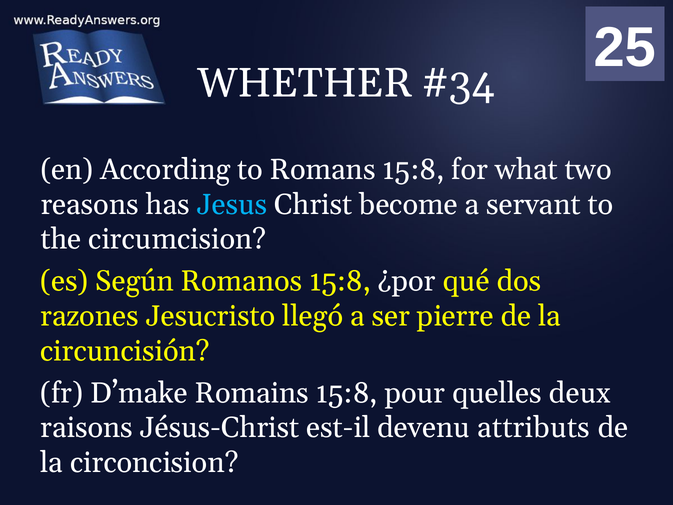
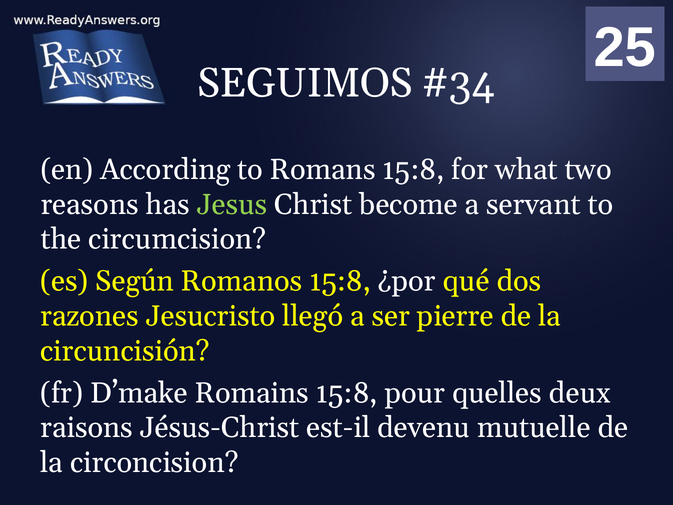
WHETHER: WHETHER -> SEGUIMOS (305, 83)
Jesus colour: light blue -> light green (232, 204)
attributs: attributs -> mutuelle (534, 428)
